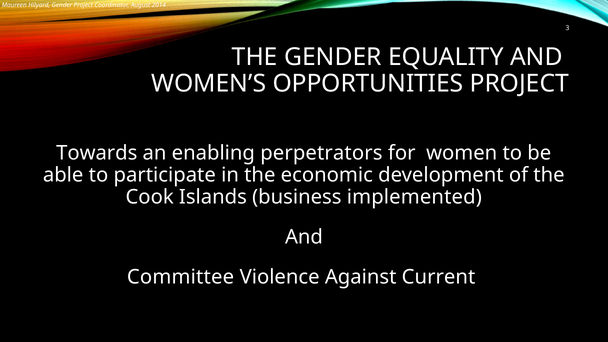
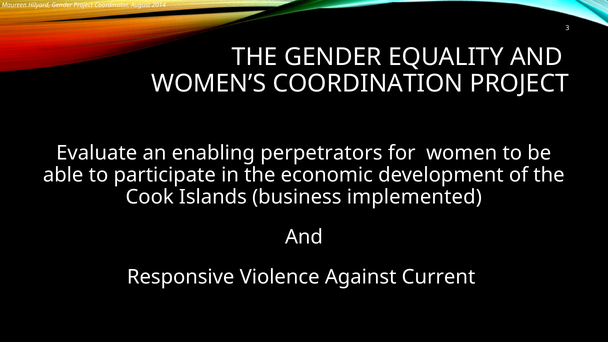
OPPORTUNITIES: OPPORTUNITIES -> COORDINATION (368, 84)
Towards: Towards -> Evaluate (97, 153)
Committee: Committee -> Responsive (181, 277)
